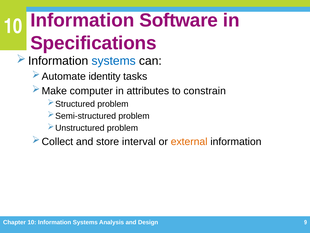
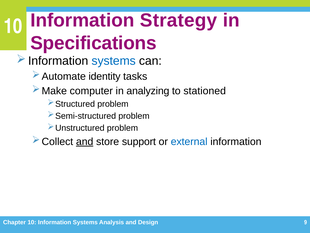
Software: Software -> Strategy (179, 20)
attributes: attributes -> analyzing (148, 91)
constrain: constrain -> stationed (205, 91)
and underline: none -> present (85, 141)
interval: interval -> support (139, 141)
external colour: orange -> blue (189, 141)
